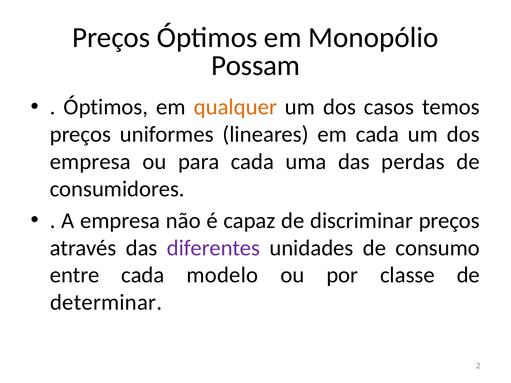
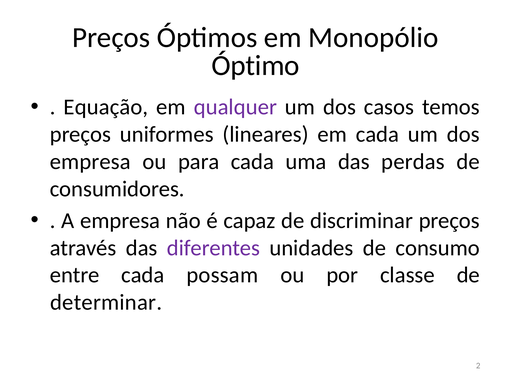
Possam: Possam -> Óptimo (256, 66)
Óptimos: Óptimos -> Equação (106, 107)
qualquer colour: orange -> purple (235, 107)
modelo: modelo -> possam (222, 275)
